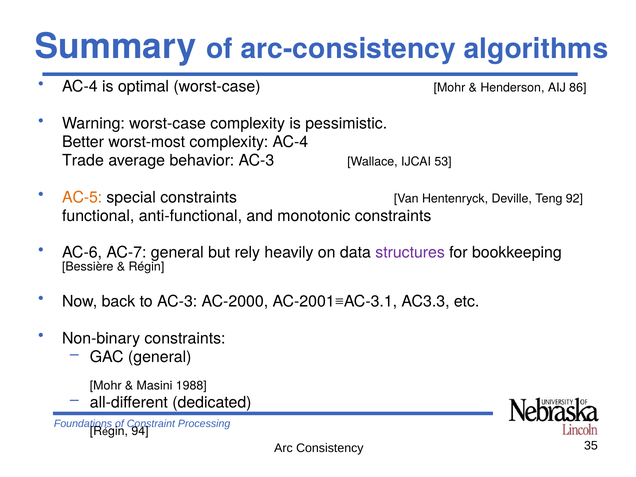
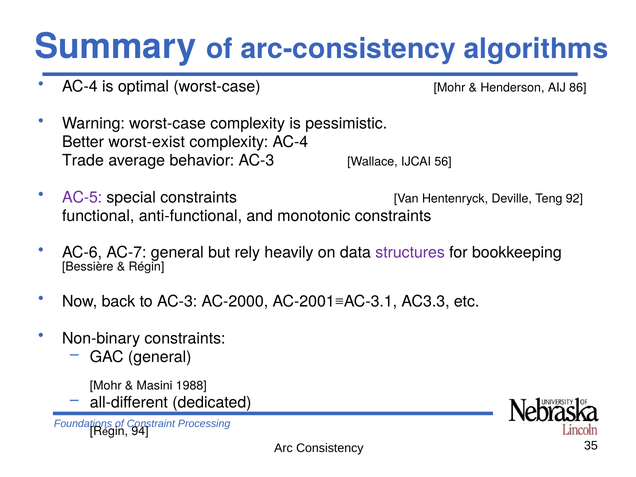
worst-most: worst-most -> worst-exist (147, 142)
53: 53 -> 56 (443, 162)
AC-5 colour: orange -> purple (82, 197)
